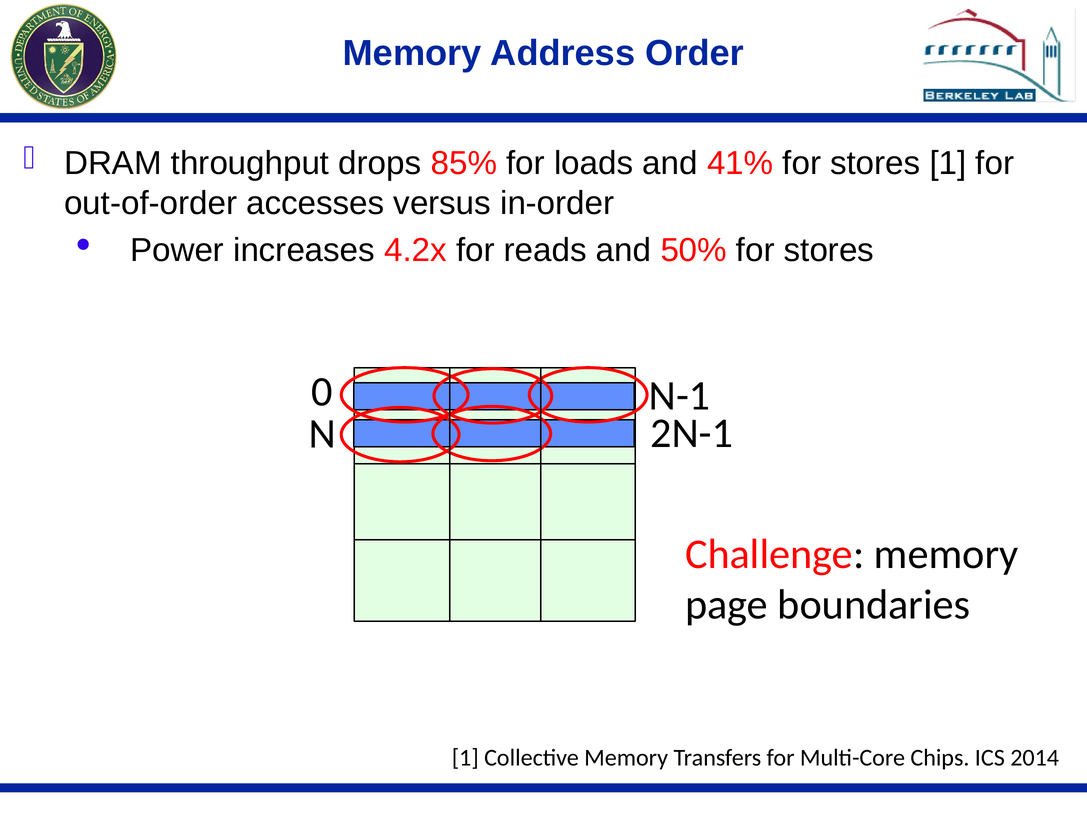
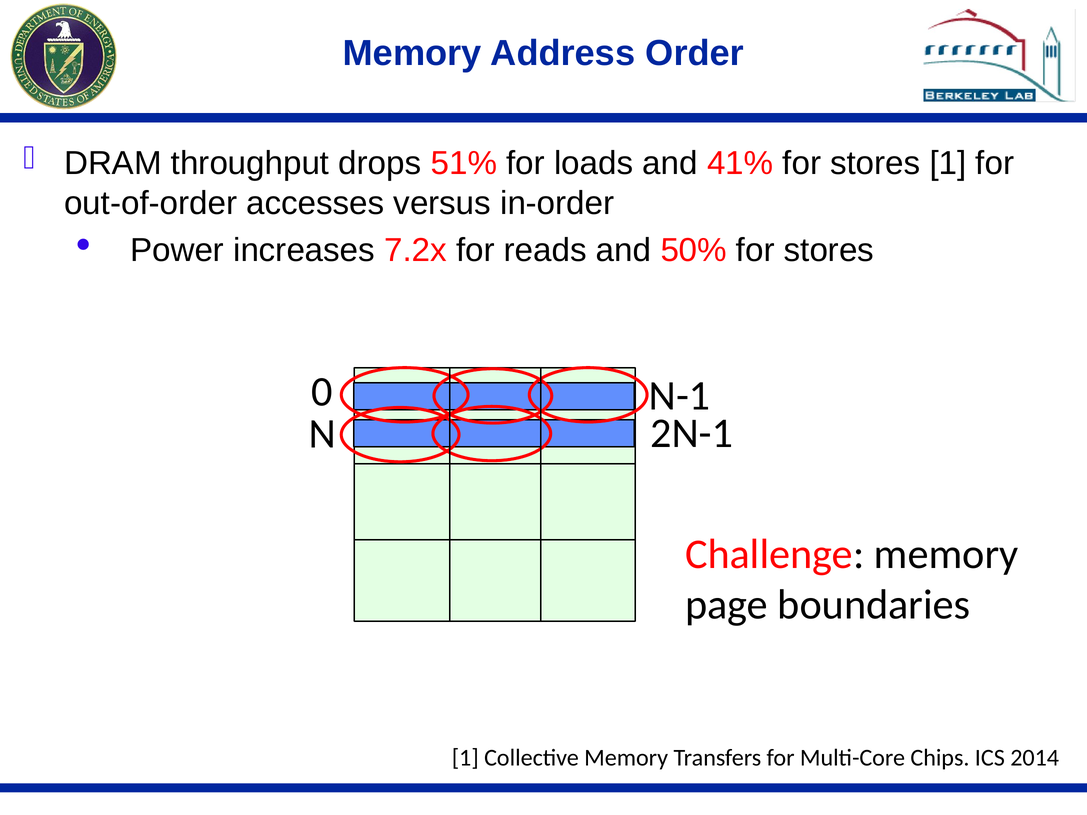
85%: 85% -> 51% (464, 163)
4.2x: 4.2x -> 7.2x (416, 251)
